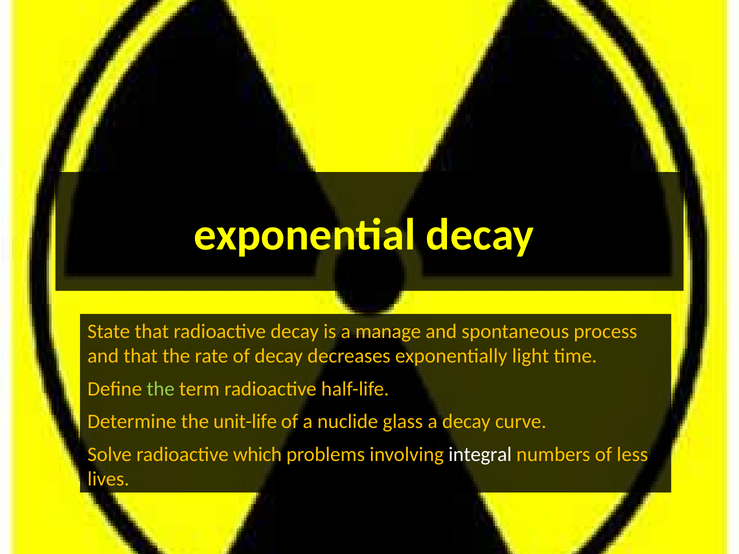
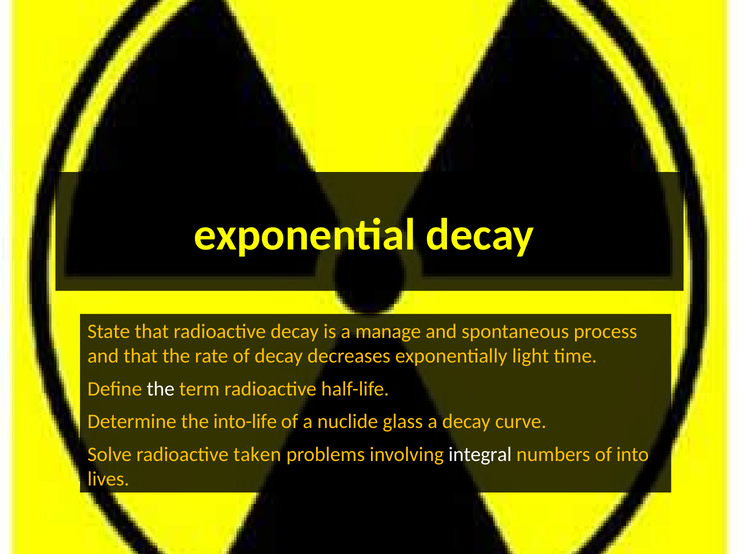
the colour: light green -> white (161, 389)
unit-life: unit-life -> into-life (245, 422)
which: which -> taken (257, 455)
less: less -> into (633, 455)
